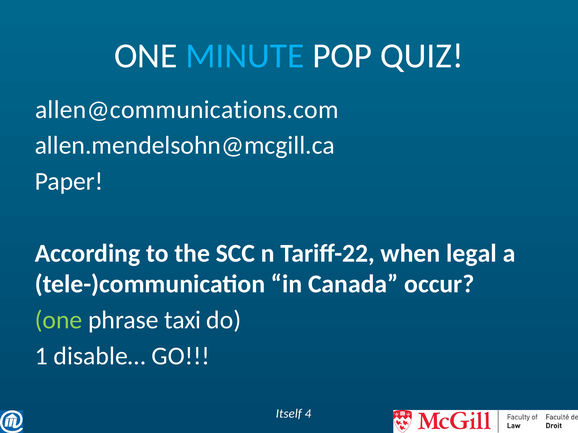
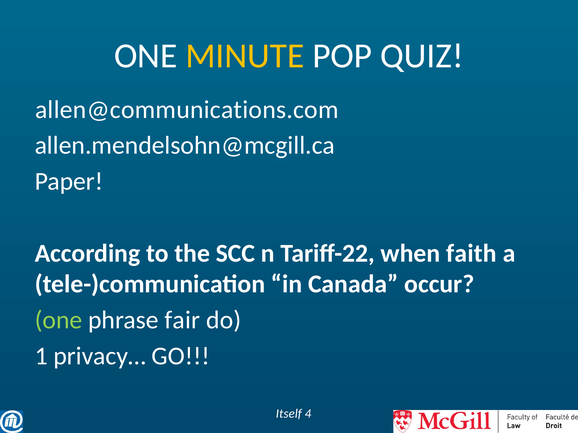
MINUTE colour: light blue -> yellow (245, 56)
legal: legal -> faith (471, 254)
taxi: taxi -> fair (182, 320)
disable…: disable… -> privacy… (100, 356)
